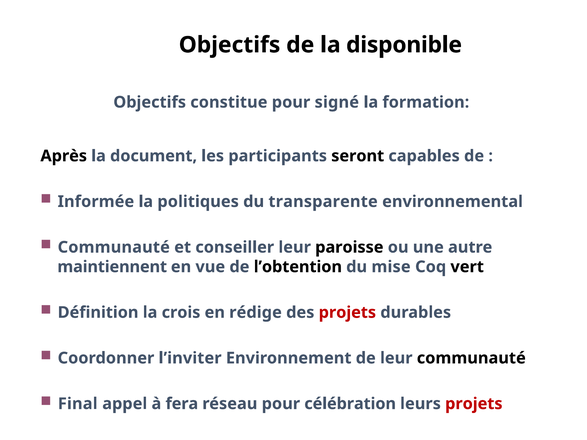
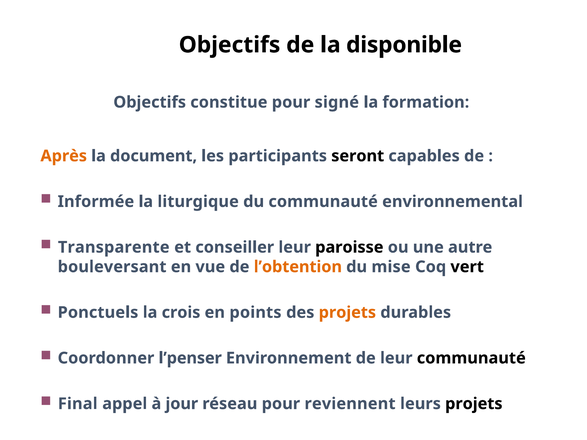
Après colour: black -> orange (64, 156)
politiques: politiques -> liturgique (198, 202)
du transparente: transparente -> communauté (323, 202)
Communauté: Communauté -> Transparente (114, 247)
maintiennent: maintiennent -> bouleversant (112, 267)
l’obtention colour: black -> orange (298, 267)
Définition: Définition -> Ponctuels (98, 313)
rédige: rédige -> points (255, 313)
projets colour: red -> orange (347, 313)
l’inviter: l’inviter -> l’penser (190, 358)
fera: fera -> jour (182, 404)
célébration: célébration -> reviennent (350, 404)
projets colour: red -> black (474, 404)
